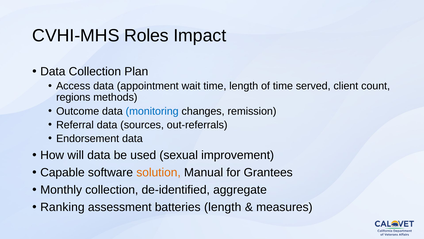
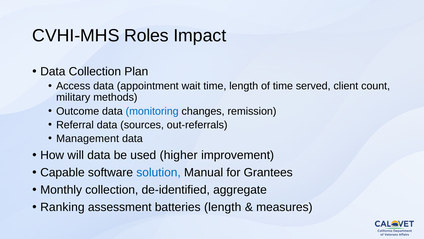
regions: regions -> military (73, 97)
Endorsement: Endorsement -> Management (88, 138)
sexual: sexual -> higher (179, 155)
solution colour: orange -> blue (159, 172)
